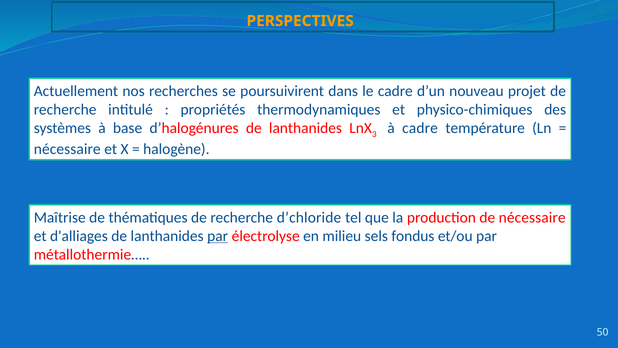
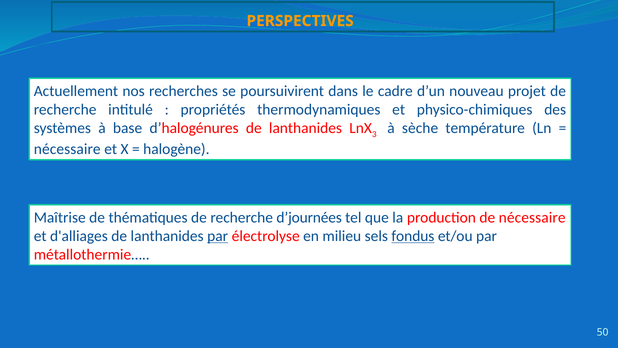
à cadre: cadre -> sèche (420, 128)
d’chloride: d’chloride -> d’journées (309, 217)
fondus underline: none -> present (413, 236)
